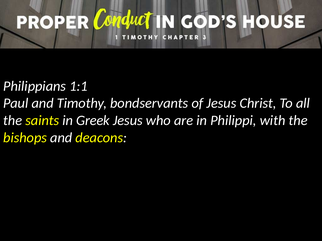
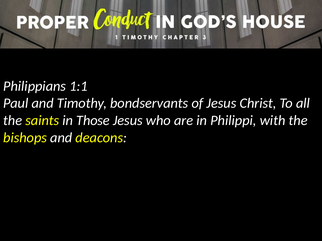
Greek: Greek -> Those (93, 121)
